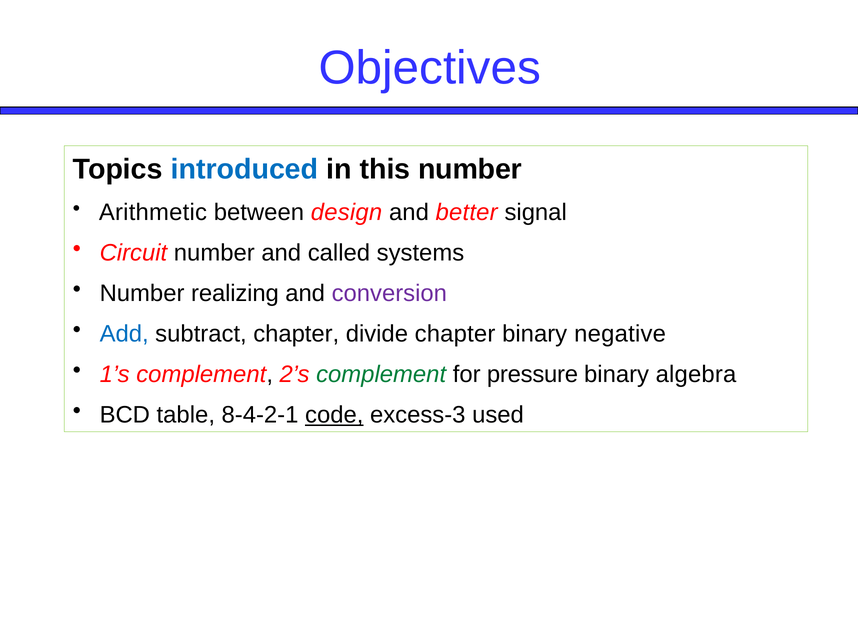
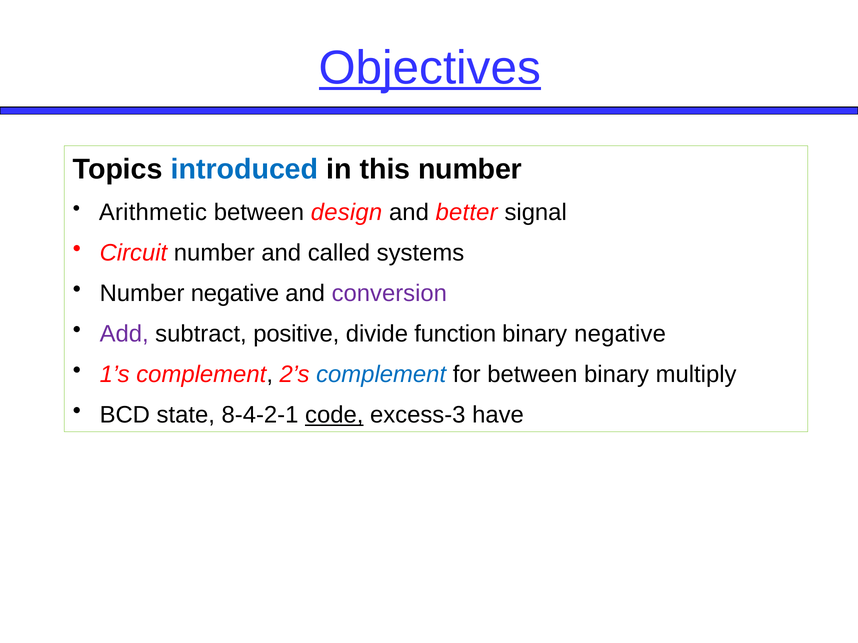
Objectives underline: none -> present (430, 68)
Number realizing: realizing -> negative (235, 294)
Add colour: blue -> purple (124, 334)
subtract chapter: chapter -> positive (296, 334)
divide chapter: chapter -> function (455, 334)
complement colour: green -> blue (381, 375)
for pressure: pressure -> between (532, 375)
algebra: algebra -> multiply (696, 375)
table: table -> state (186, 415)
used: used -> have (498, 415)
